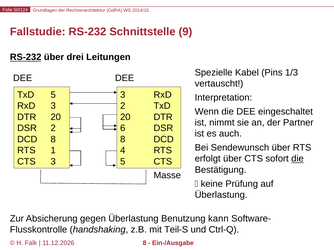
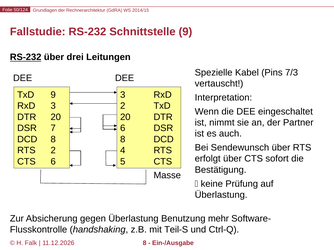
1/3: 1/3 -> 7/3 (292, 73)
TxD 5: 5 -> 9 (53, 95)
DSR 2: 2 -> 7 (53, 128)
RTS 1: 1 -> 2 (53, 151)
die underline: present -> none (297, 159)
CTS 3: 3 -> 6 (53, 162)
kann: kann -> mehr (218, 219)
